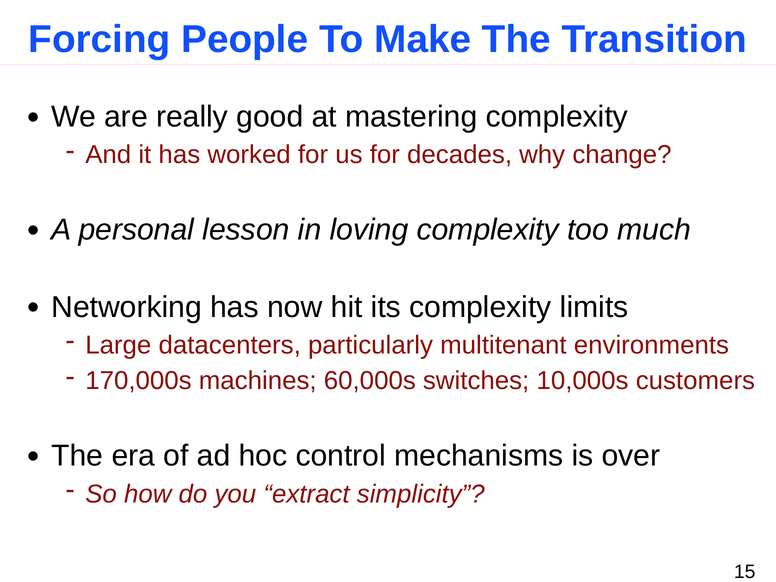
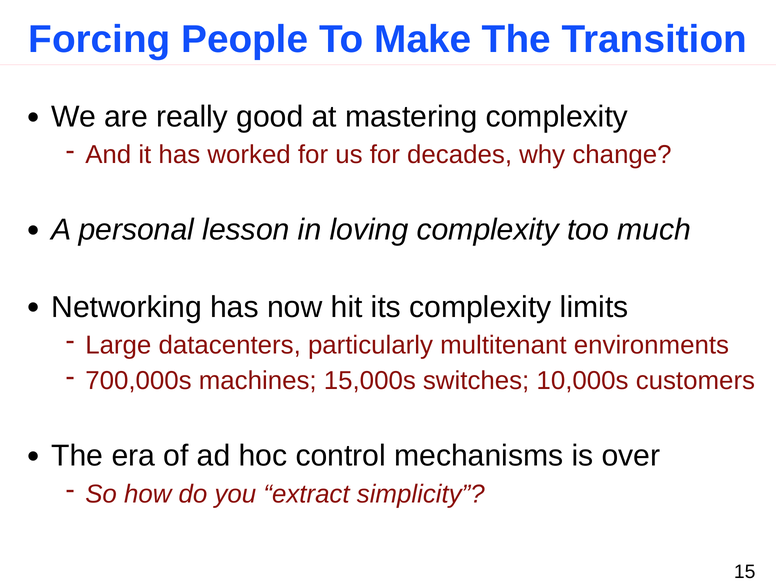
170,000s: 170,000s -> 700,000s (138, 381)
60,000s: 60,000s -> 15,000s (370, 381)
